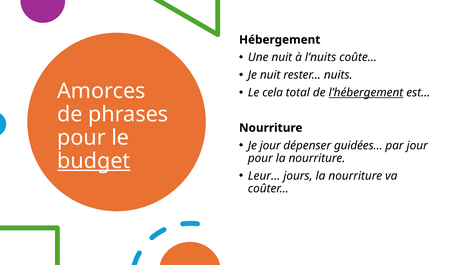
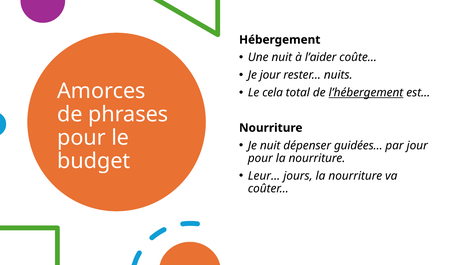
l’nuits: l’nuits -> l’aider (321, 57)
Je nuit: nuit -> jour (270, 75)
Je jour: jour -> nuit (270, 145)
budget underline: present -> none (94, 161)
